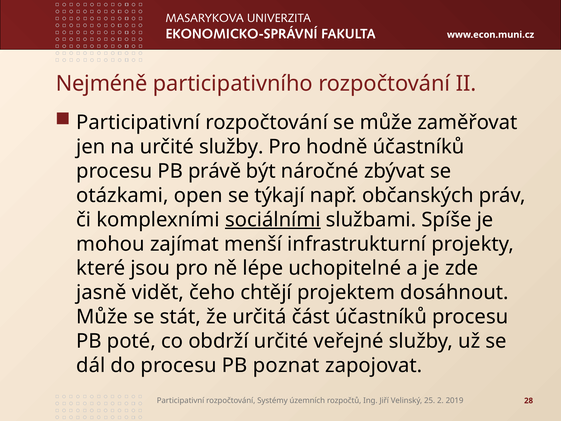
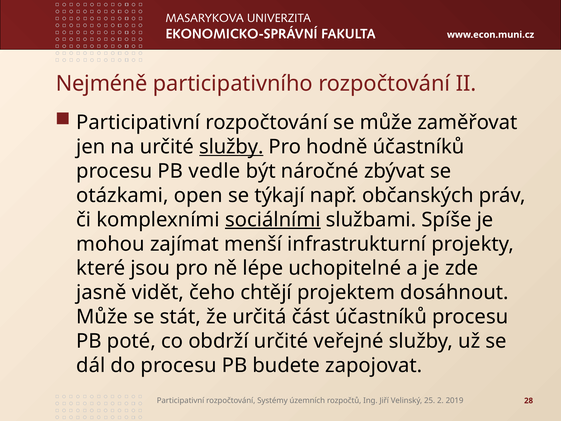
služby underline: none -> present (231, 147)
právě: právě -> vedle (214, 171)
poznat: poznat -> budete (286, 365)
